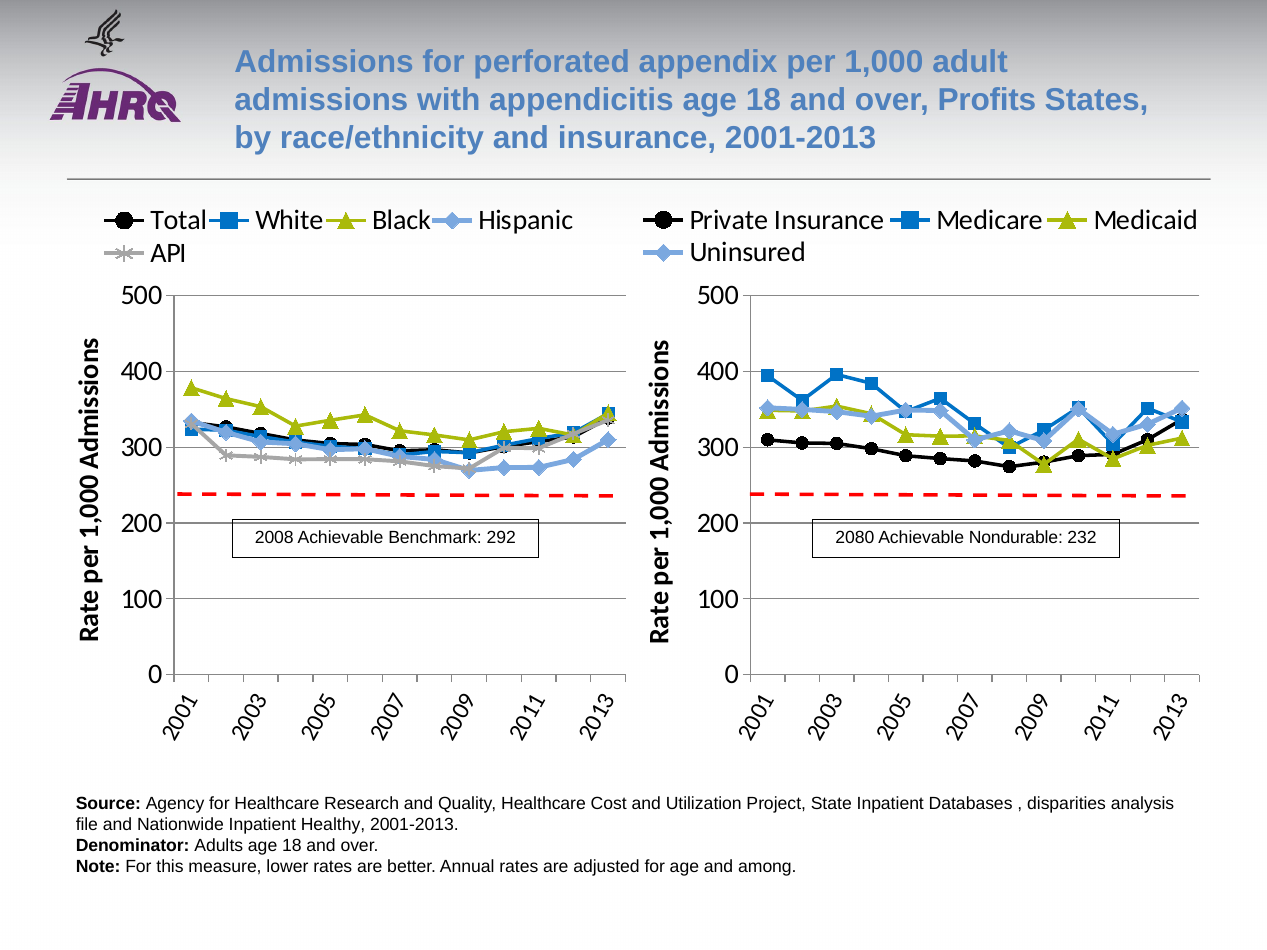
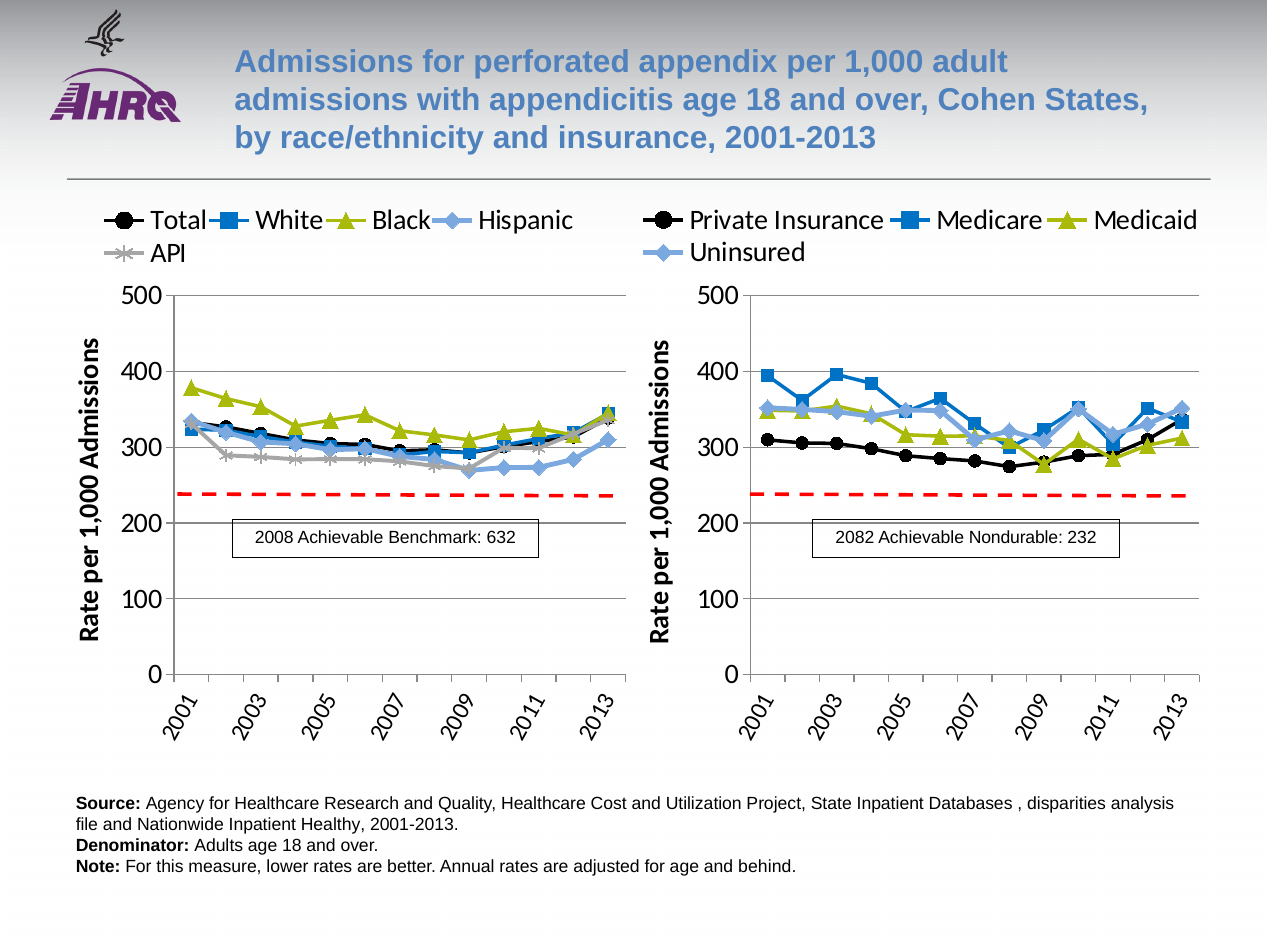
Profits: Profits -> Cohen (987, 100)
292: 292 -> 632 (501, 537)
2080: 2080 -> 2082 (855, 537)
among: among -> behind (767, 867)
